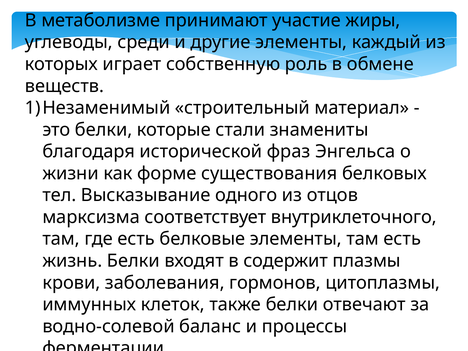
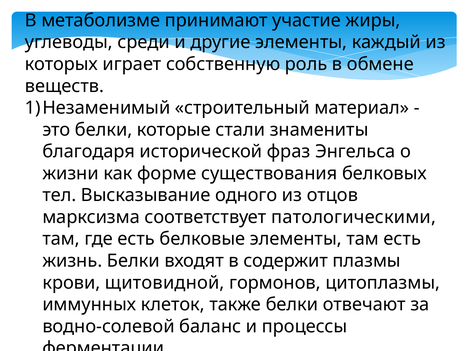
внутриклеточного: внутриклеточного -> патологическими (354, 217)
заболевания: заболевания -> щитовидной (165, 283)
